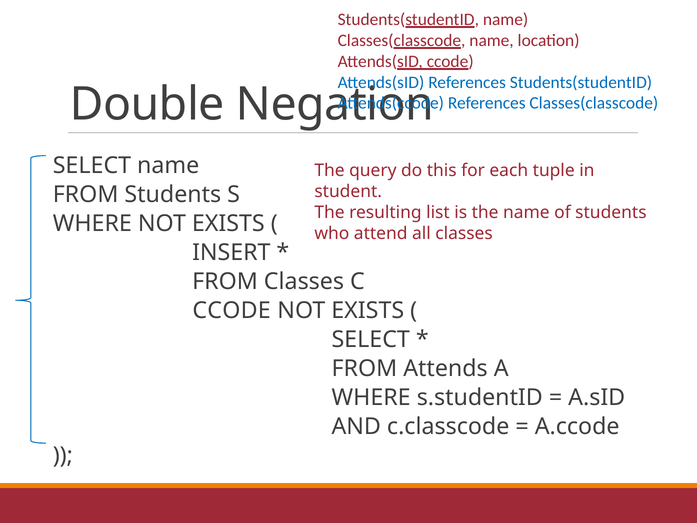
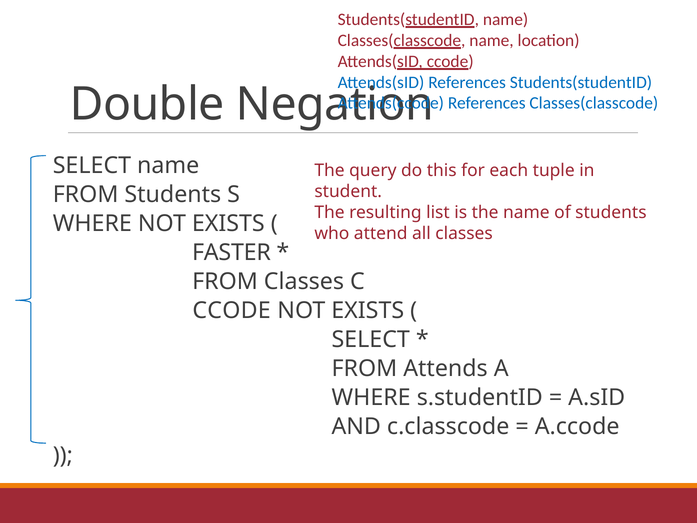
INSERT: INSERT -> FASTER (231, 253)
